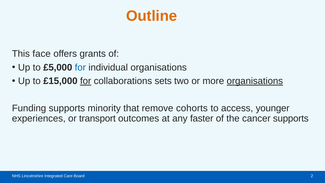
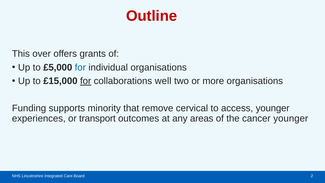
Outline colour: orange -> red (152, 16)
face: face -> over (42, 54)
sets: sets -> well (163, 81)
organisations underline: present -> none (255, 81)
cohorts: cohorts -> cervical (192, 108)
faster: faster -> areas (202, 118)
cancer supports: supports -> younger (291, 118)
